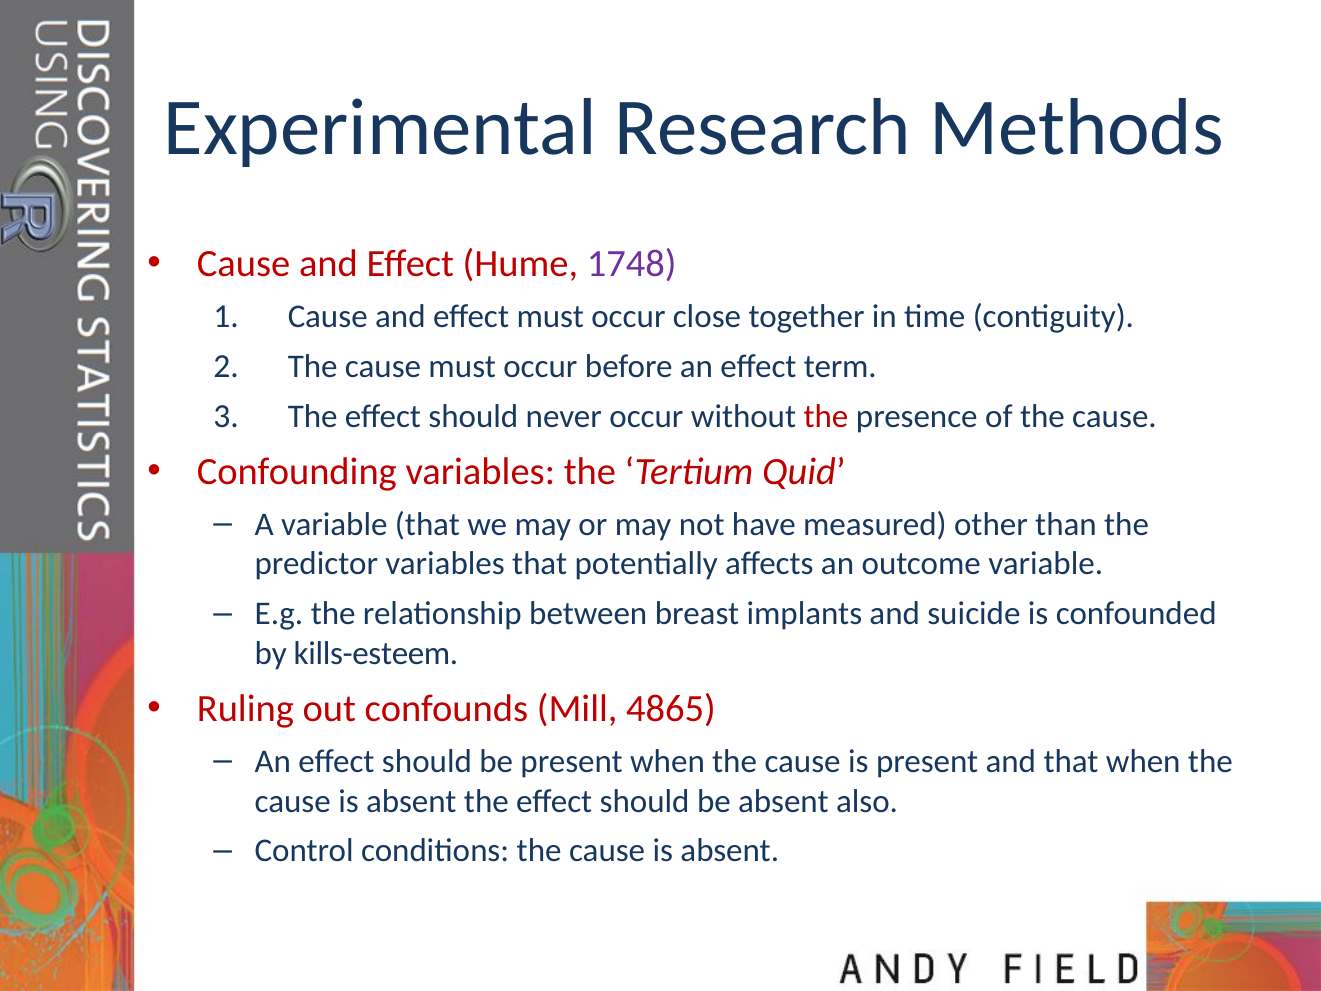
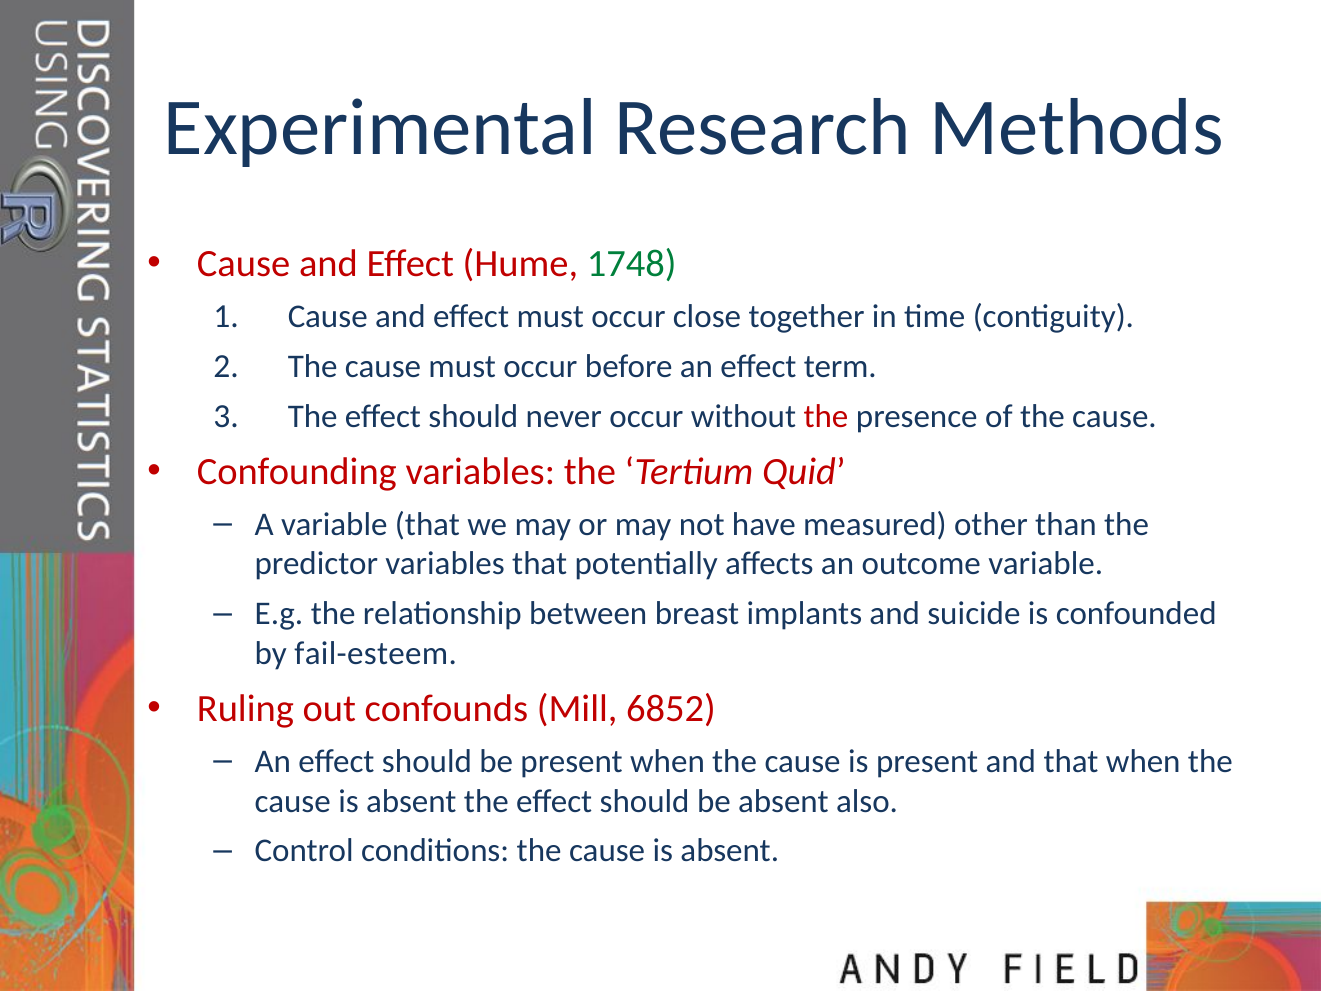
1748 colour: purple -> green (632, 264)
kills-esteem: kills-esteem -> fail-esteem (376, 653)
4865: 4865 -> 6852 (671, 708)
